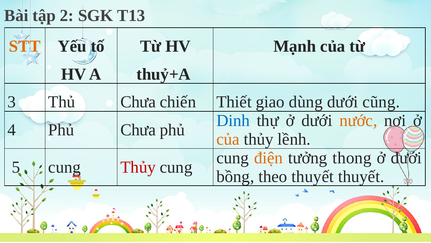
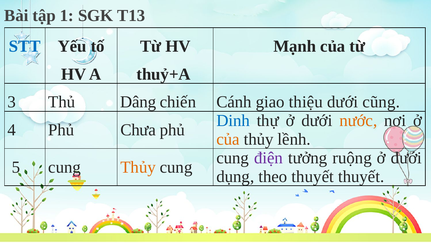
2: 2 -> 1 (67, 16)
STT colour: orange -> blue (25, 46)
Thủ Chưa: Chưa -> Dâng (138, 102)
Thiết: Thiết -> Cánh (234, 102)
dùng: dùng -> thiệu (306, 102)
điện colour: orange -> purple (268, 158)
thong: thong -> ruộng (352, 158)
Thủy colour: red -> orange (138, 167)
bồng: bồng -> dụng (235, 176)
